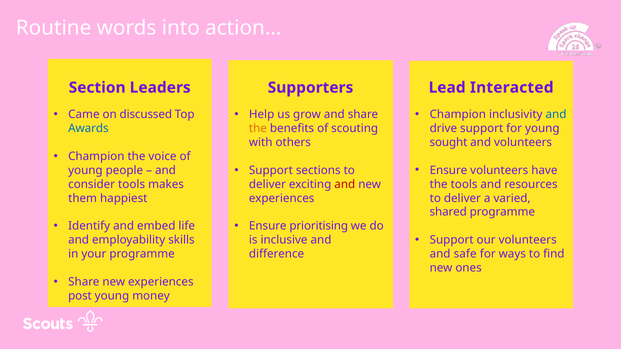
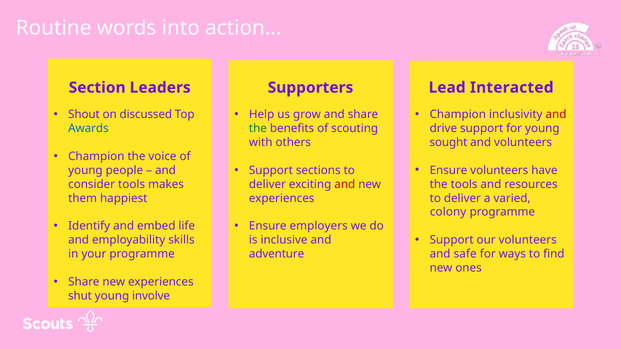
and colour: blue -> red (556, 115)
Came: Came -> Shout (84, 115)
the colour: orange -> green (258, 129)
shared: shared -> colony (448, 212)
prioritising: prioritising -> employers (319, 226)
difference: difference -> adventure (277, 254)
post: post -> shut (80, 296)
money: money -> involve (151, 296)
